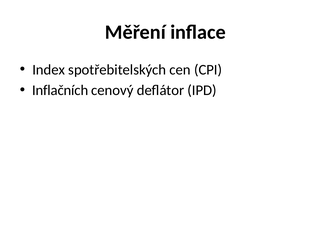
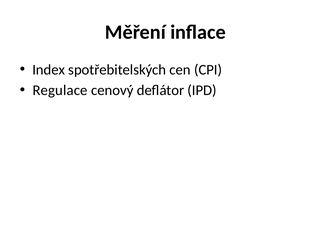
Inflačních: Inflačních -> Regulace (60, 90)
